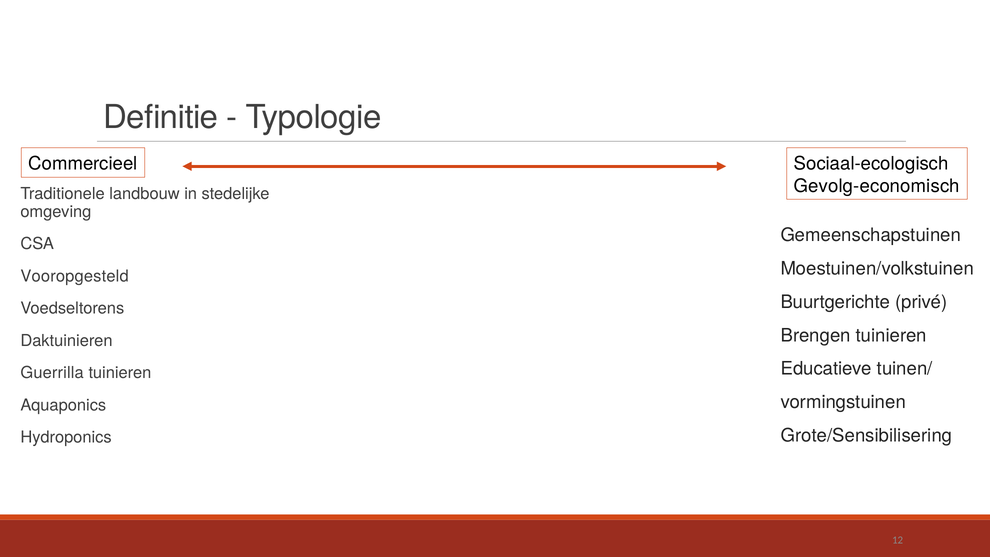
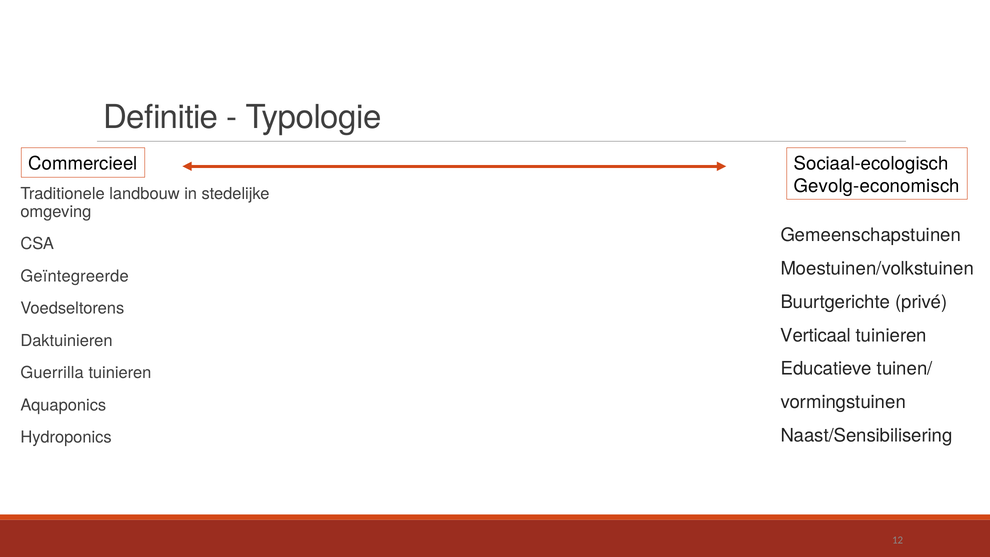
Vooropgesteld: Vooropgesteld -> Geïntegreerde (75, 276)
Brengen: Brengen -> Verticaal (816, 335)
Grote/Sensibilisering: Grote/Sensibilisering -> Naast/Sensibilisering (867, 436)
